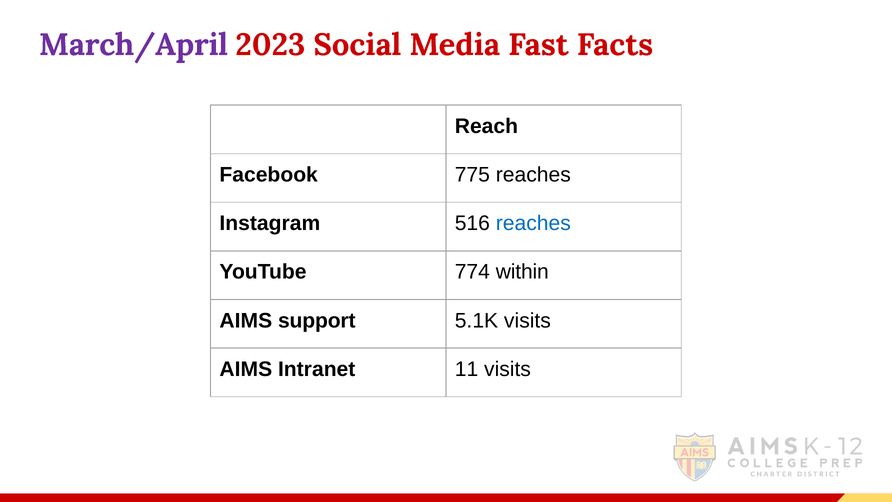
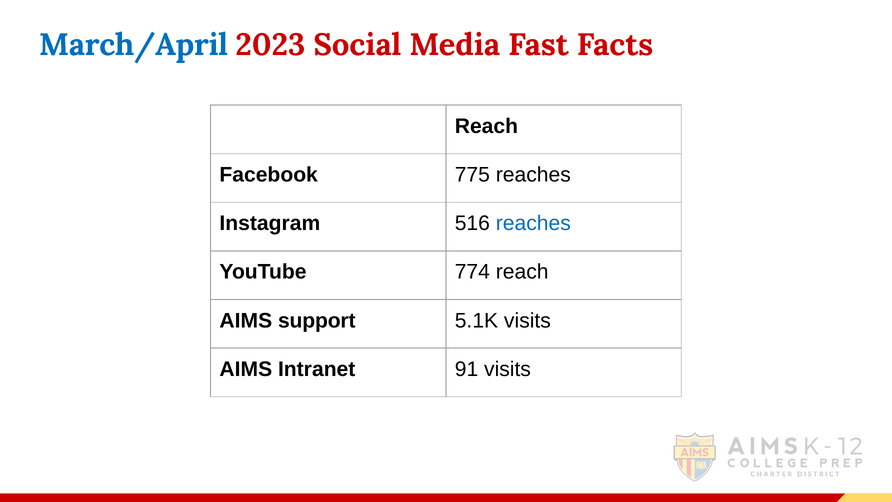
March/April colour: purple -> blue (133, 45)
774 within: within -> reach (522, 272)
11: 11 -> 91 (467, 369)
